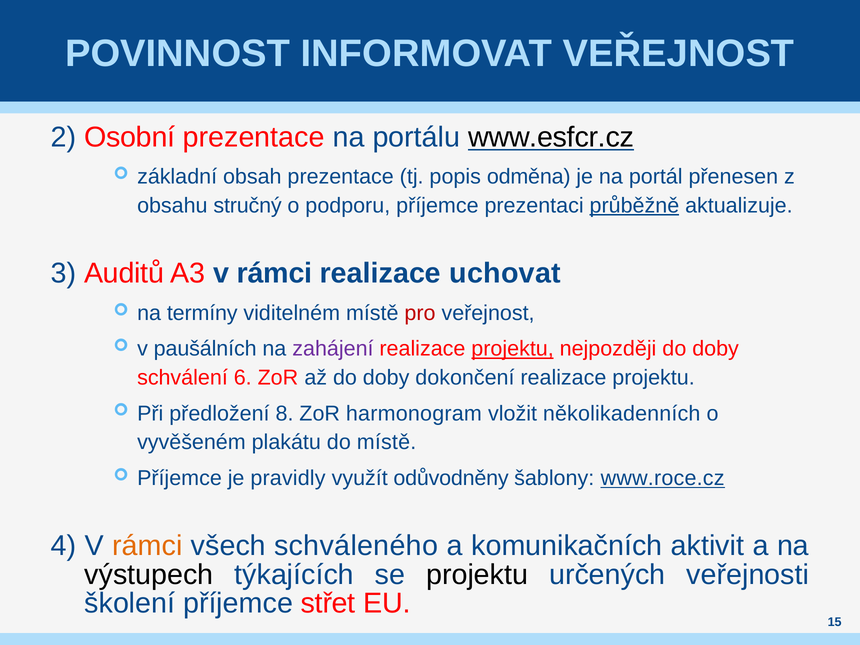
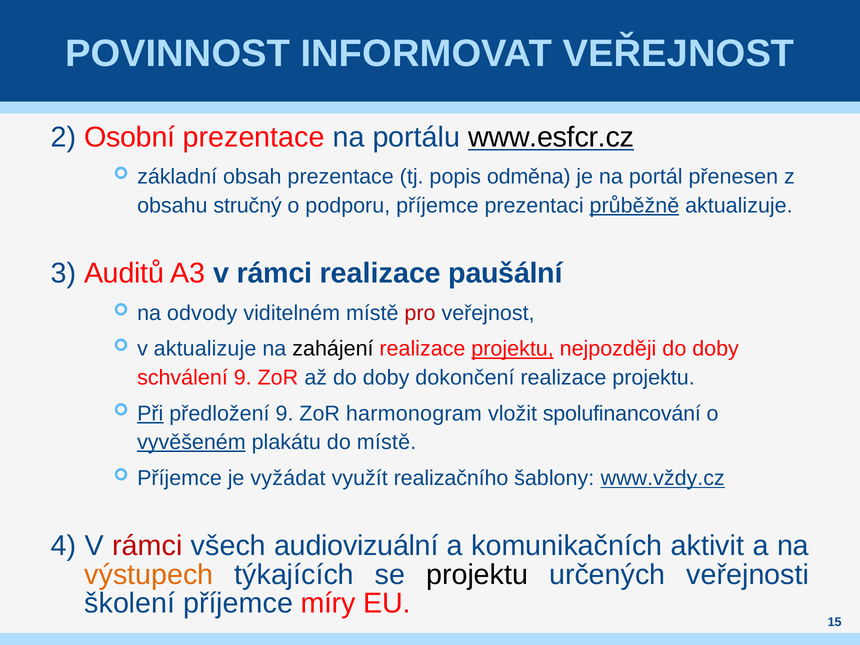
uchovat: uchovat -> paušální (505, 273)
termíny: termíny -> odvody (202, 313)
v paušálních: paušálních -> aktualizuje (205, 349)
zahájení colour: purple -> black (333, 349)
schválení 6: 6 -> 9 (243, 378)
Při underline: none -> present (150, 413)
předložení 8: 8 -> 9 (285, 413)
několikadenních: několikadenních -> spolufinancování (622, 413)
vyvěšeném underline: none -> present (191, 442)
pravidly: pravidly -> vyžádat (288, 478)
odůvodněny: odůvodněny -> realizačního (451, 478)
www.roce.cz: www.roce.cz -> www.vždy.cz (663, 478)
rámci colour: orange -> red (147, 546)
schváleného: schváleného -> audiovizuální (356, 546)
výstupech colour: black -> orange (149, 575)
střet: střet -> míry (328, 603)
